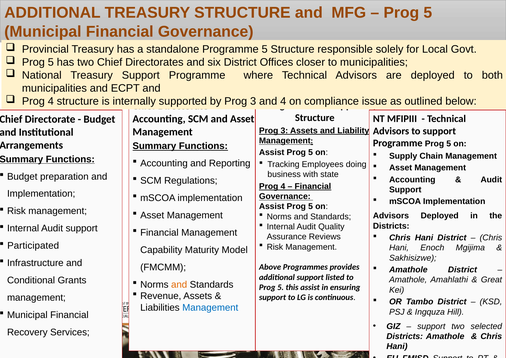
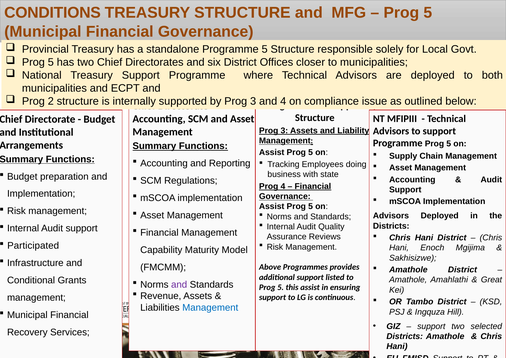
ADDITIONAL: ADDITIONAL -> CONDITIONS (53, 13)
4: 4 -> 2 (51, 101)
and colour: orange -> purple (179, 284)
